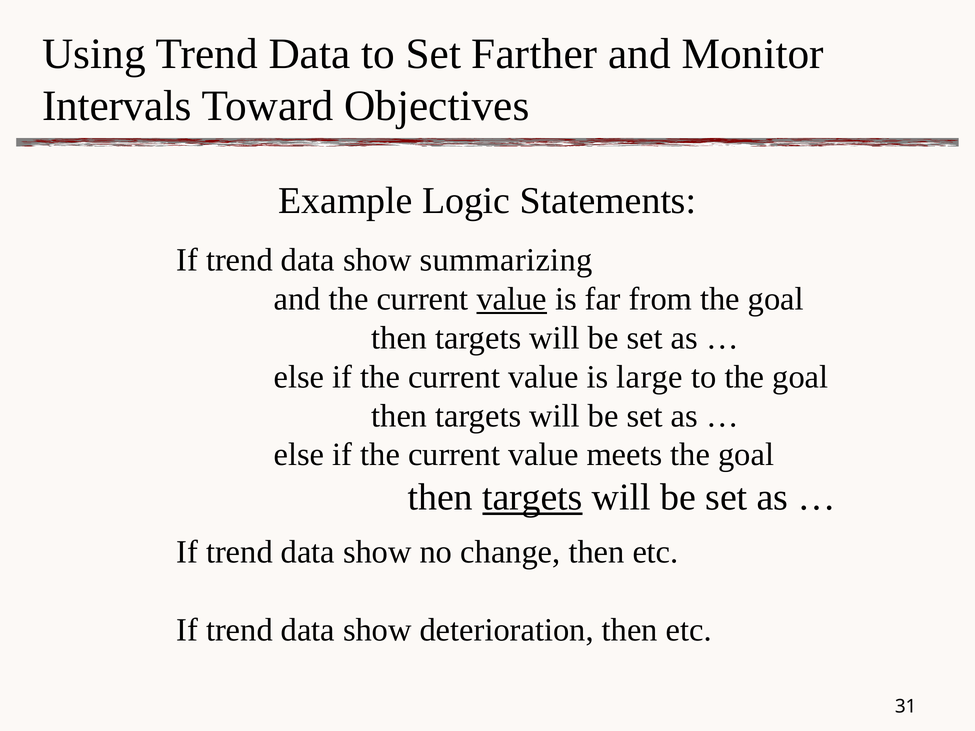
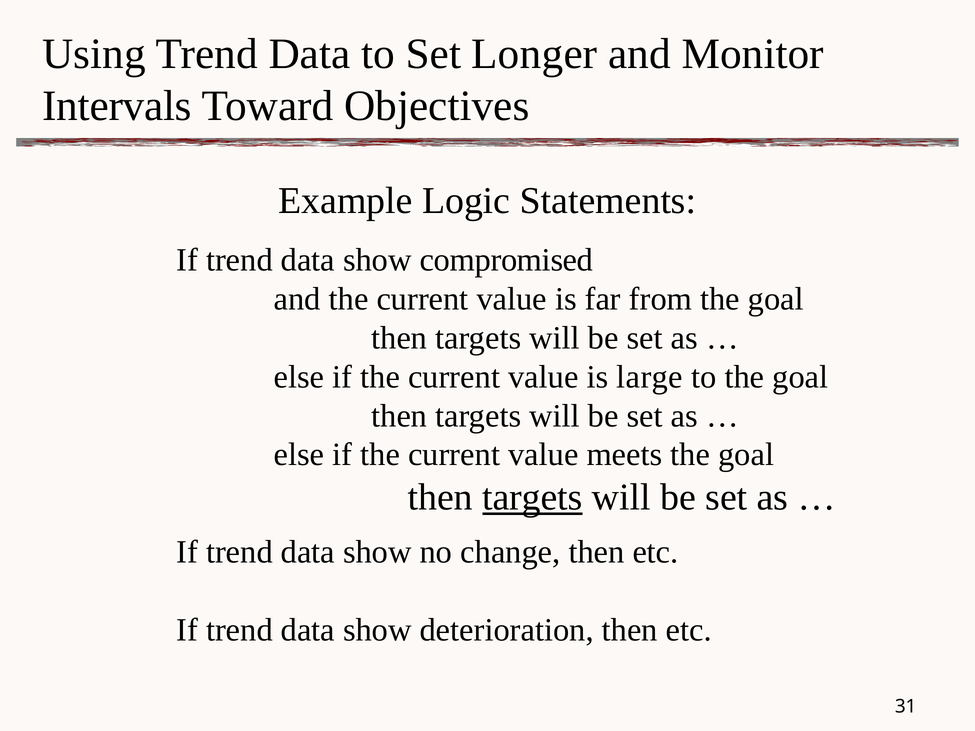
Farther: Farther -> Longer (534, 54)
summarizing: summarizing -> compromised (506, 260)
value underline: present -> none (512, 299)
